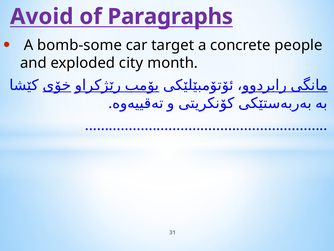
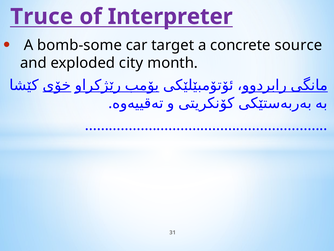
Avoid: Avoid -> Truce (42, 17)
Paragraphs: Paragraphs -> Interpreter (170, 17)
people: people -> source (298, 45)
